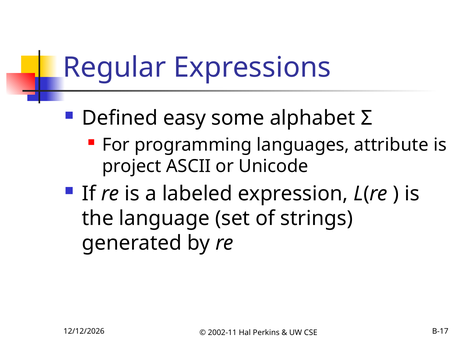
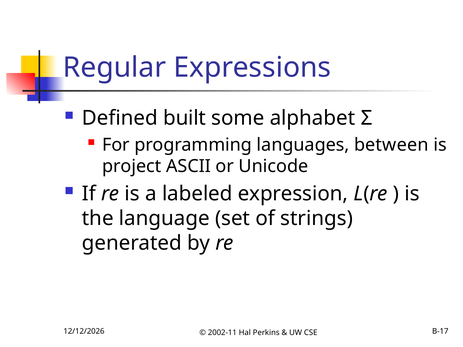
easy: easy -> built (185, 118)
attribute: attribute -> between (391, 145)
